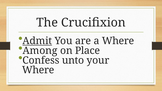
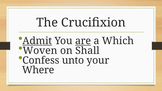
are underline: none -> present (83, 41)
a Where: Where -> Which (118, 41)
Among: Among -> Woven (40, 51)
Place: Place -> Shall (87, 51)
